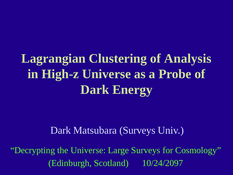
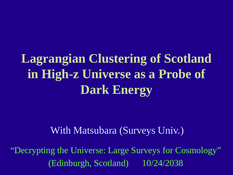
of Analysis: Analysis -> Scotland (188, 58)
Dark: Dark -> With (61, 130)
10/24/2097: 10/24/2097 -> 10/24/2038 (163, 163)
